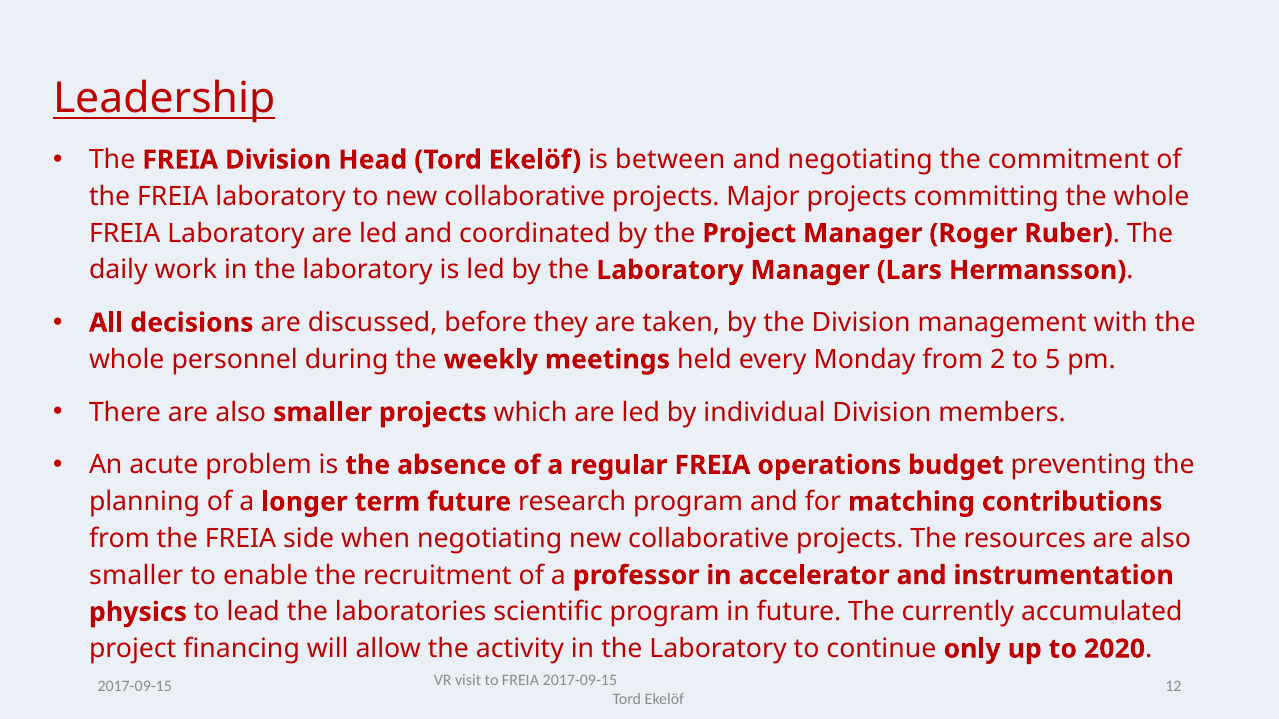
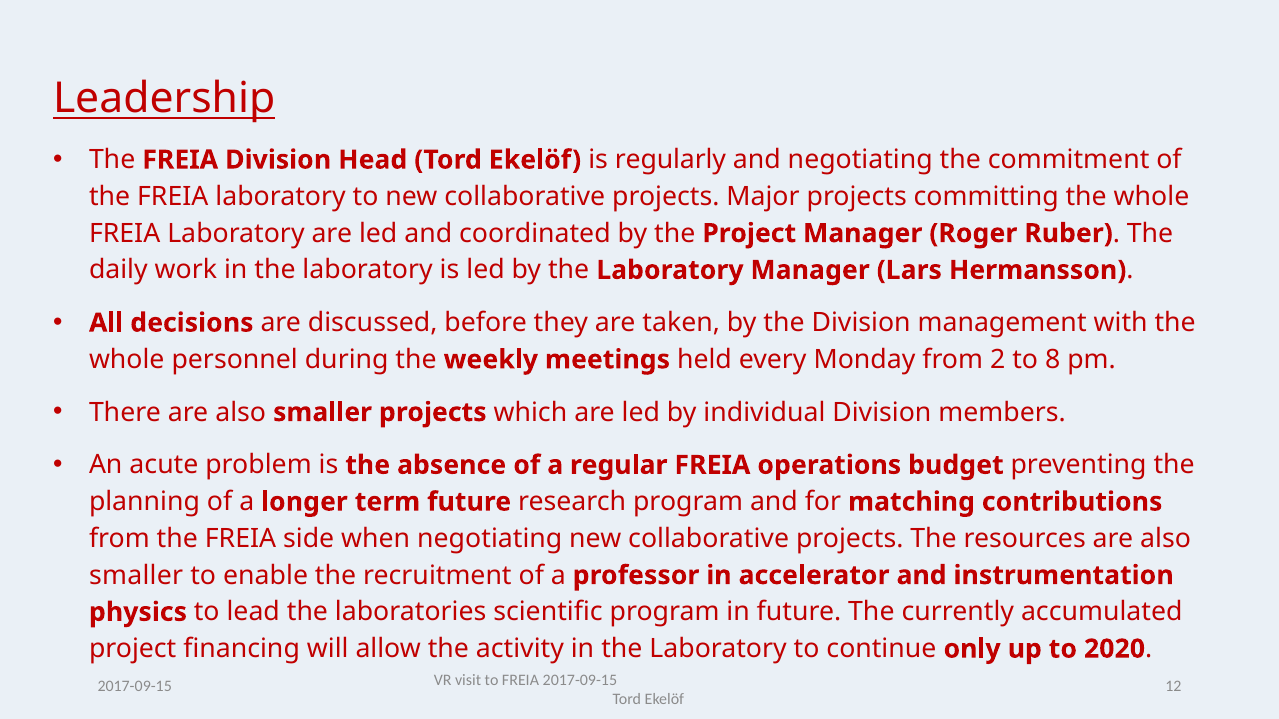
between: between -> regularly (670, 160)
5: 5 -> 8 (1053, 360)
